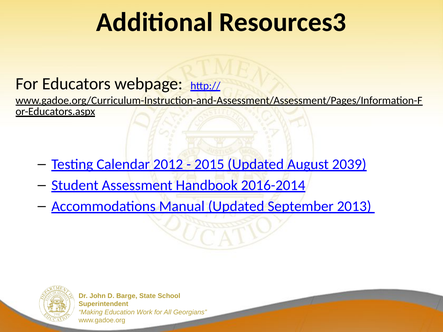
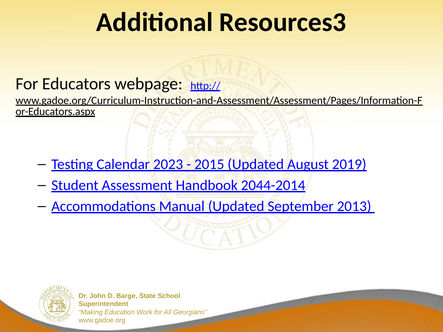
2012: 2012 -> 2023 (168, 164)
2039: 2039 -> 2019 (349, 164)
2016-2014: 2016-2014 -> 2044-2014 (273, 185)
